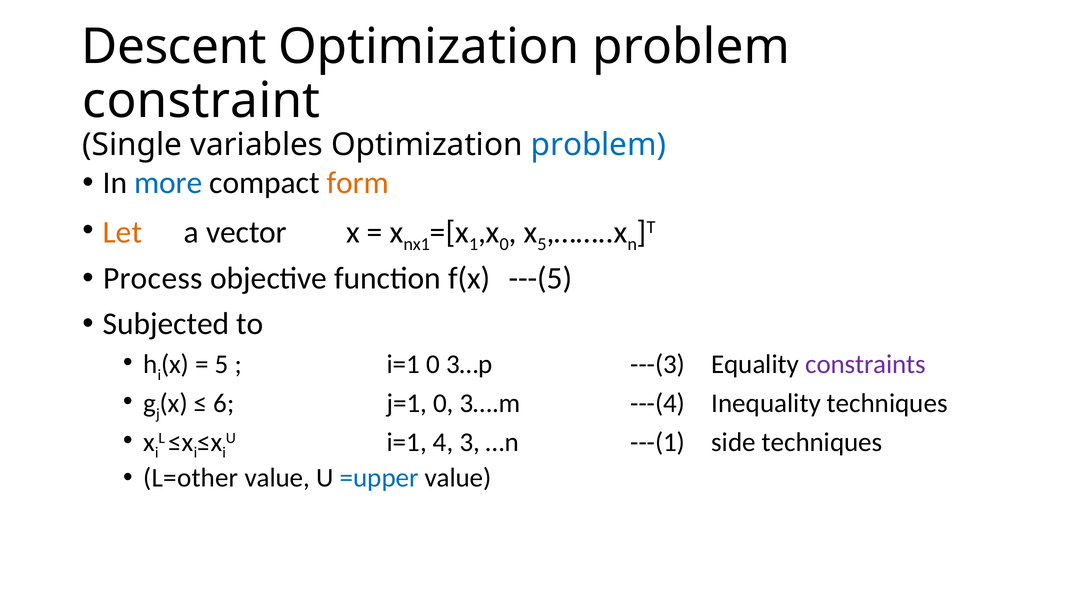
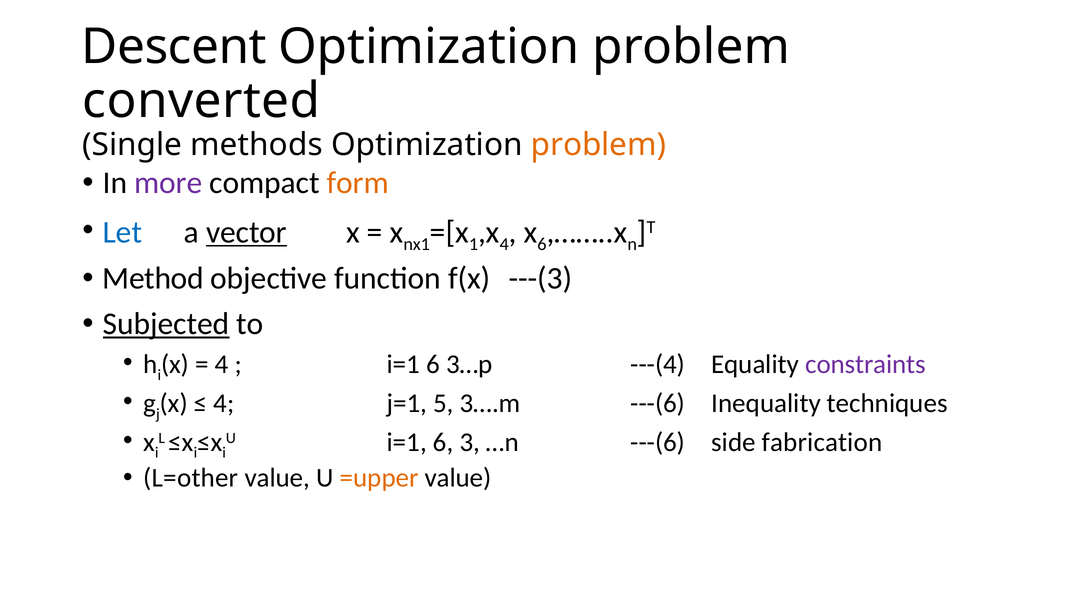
constraint: constraint -> converted (201, 101)
variables: variables -> methods (257, 145)
problem colour: blue -> orange (598, 145)
more colour: blue -> purple (168, 183)
Let colour: orange -> blue (122, 232)
vector underline: none -> present (247, 232)
0: 0 -> 4 (504, 244)
x 5: 5 -> 6 (542, 244)
Process: Process -> Method (153, 278)
---(5: ---(5 -> ---(3 (541, 278)
Subjected underline: none -> present (166, 324)
5: 5 -> 4 (222, 364)
0: 0 -> 6 (433, 364)
---(3: ---(3 -> ---(4 (658, 364)
6: 6 -> 4 (224, 403)
j=1 0: 0 -> 5 (443, 403)
3….m ---(4: ---(4 -> ---(6 (658, 403)
U i=1 4: 4 -> 6 (443, 442)
…n ---(1: ---(1 -> ---(6 (658, 442)
side techniques: techniques -> fabrication (822, 442)
=upper colour: blue -> orange (379, 478)
